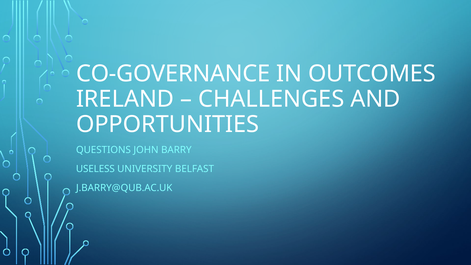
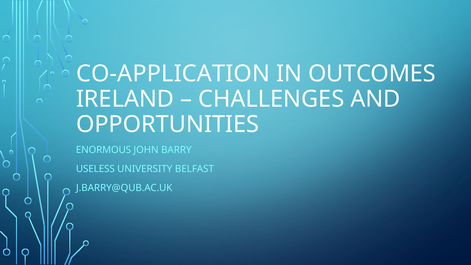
CO-GOVERNANCE: CO-GOVERNANCE -> CO-APPLICATION (173, 74)
QUESTIONS: QUESTIONS -> ENORMOUS (103, 150)
